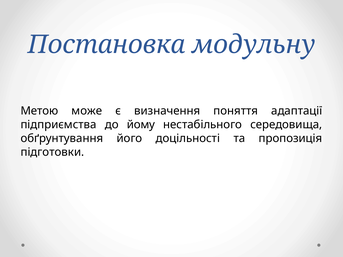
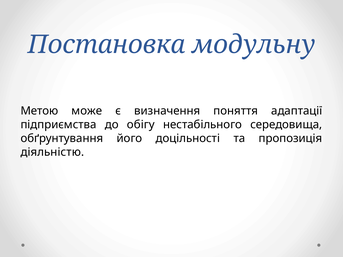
йому: йому -> обігу (141, 125)
підготовки: підготовки -> діяльністю (52, 152)
